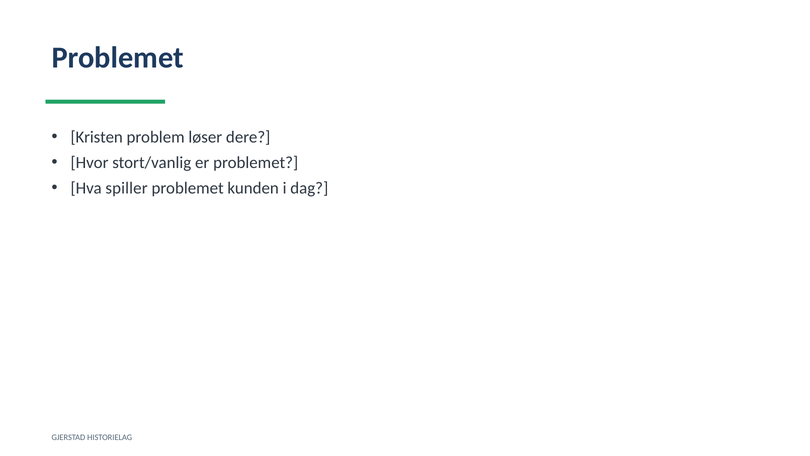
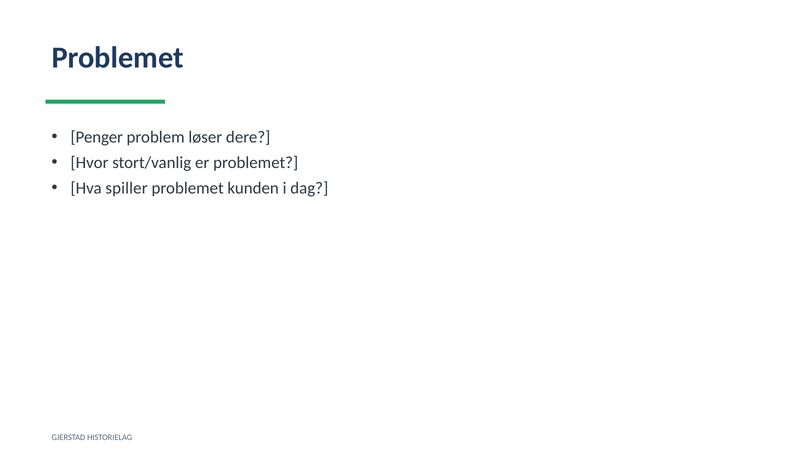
Kristen: Kristen -> Penger (97, 137)
